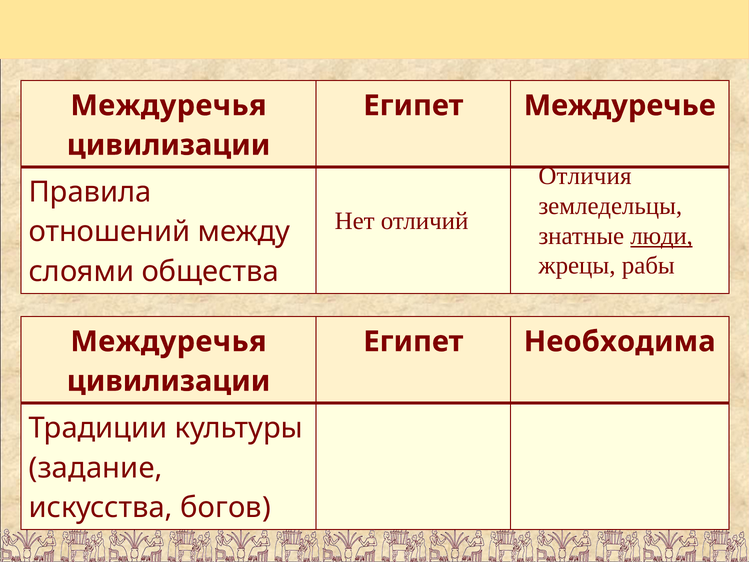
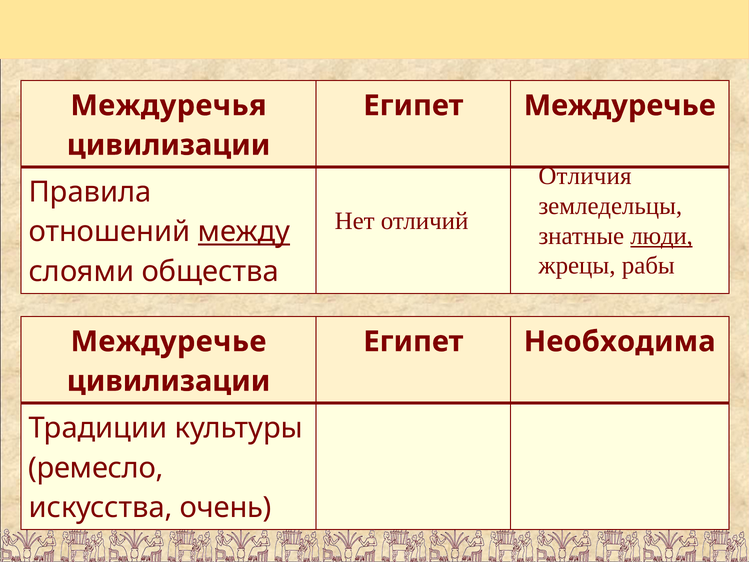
между underline: none -> present (244, 232)
Междуречья: Междуречья -> Междуречье (168, 341)
задание: задание -> ремесло (96, 468)
богов: богов -> очень (226, 507)
